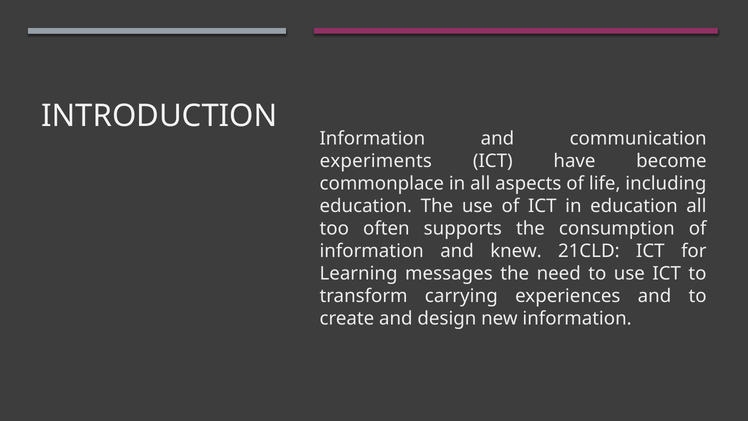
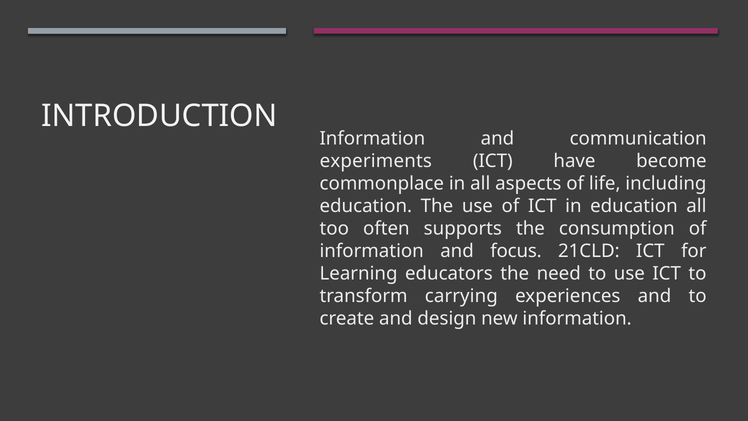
knew: knew -> focus (516, 251)
messages: messages -> educators (449, 273)
